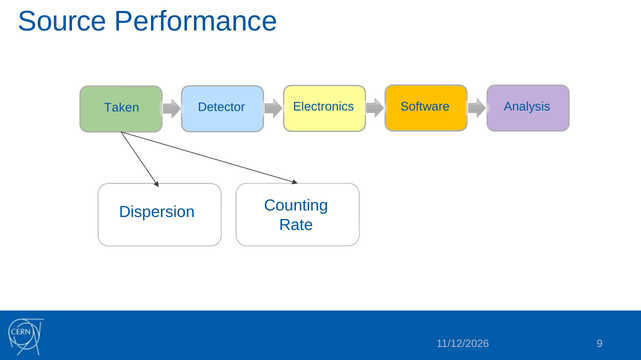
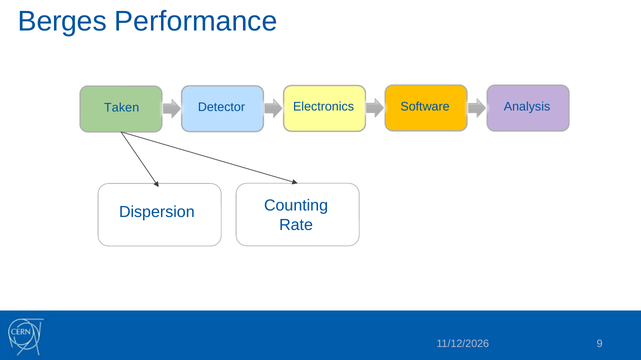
Source: Source -> Berges (62, 21)
